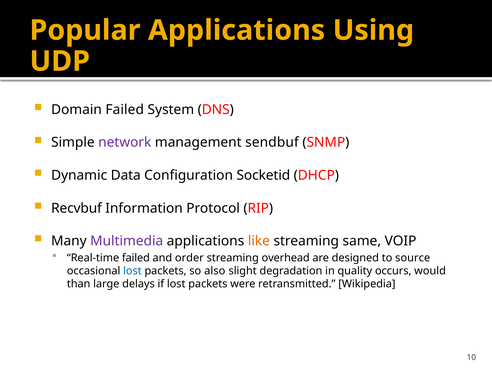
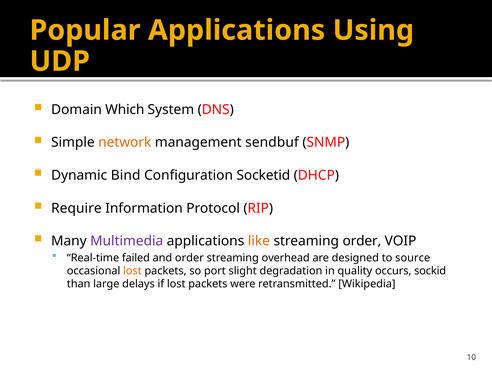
Domain Failed: Failed -> Which (125, 110)
network colour: purple -> orange (125, 142)
Data: Data -> Bind (126, 175)
Recvbuf: Recvbuf -> Require (76, 208)
streaming same: same -> order (362, 241)
lost colour: blue -> orange (132, 271)
also: also -> port (215, 271)
would: would -> sockid (430, 271)
